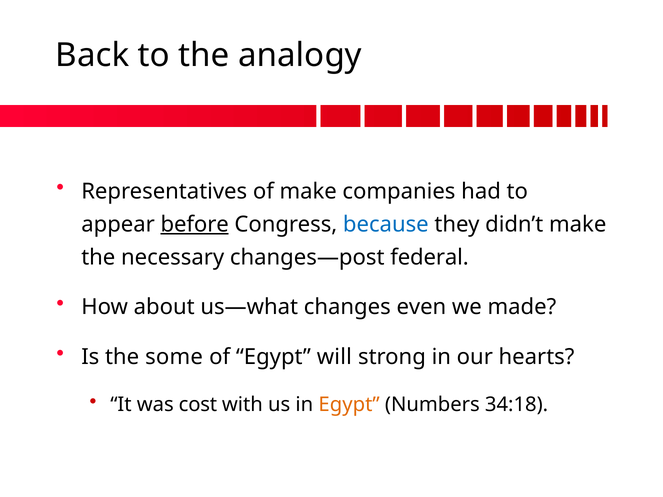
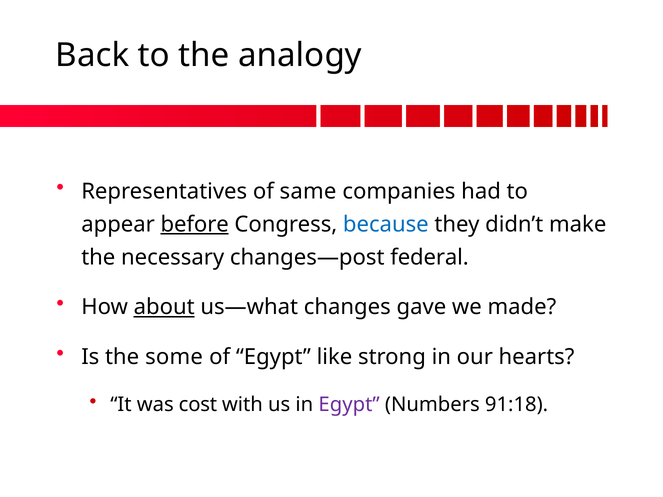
of make: make -> same (308, 191)
about underline: none -> present (164, 307)
even: even -> gave (421, 307)
will: will -> like (334, 357)
Egypt colour: orange -> purple (349, 405)
34:18: 34:18 -> 91:18 (517, 405)
